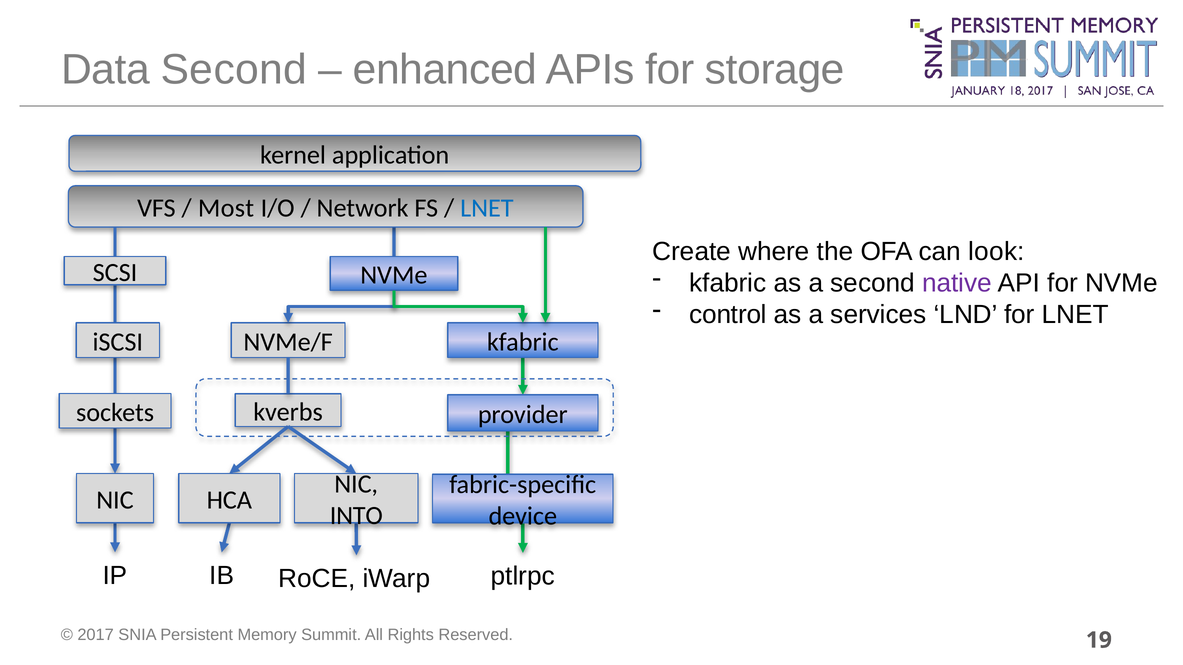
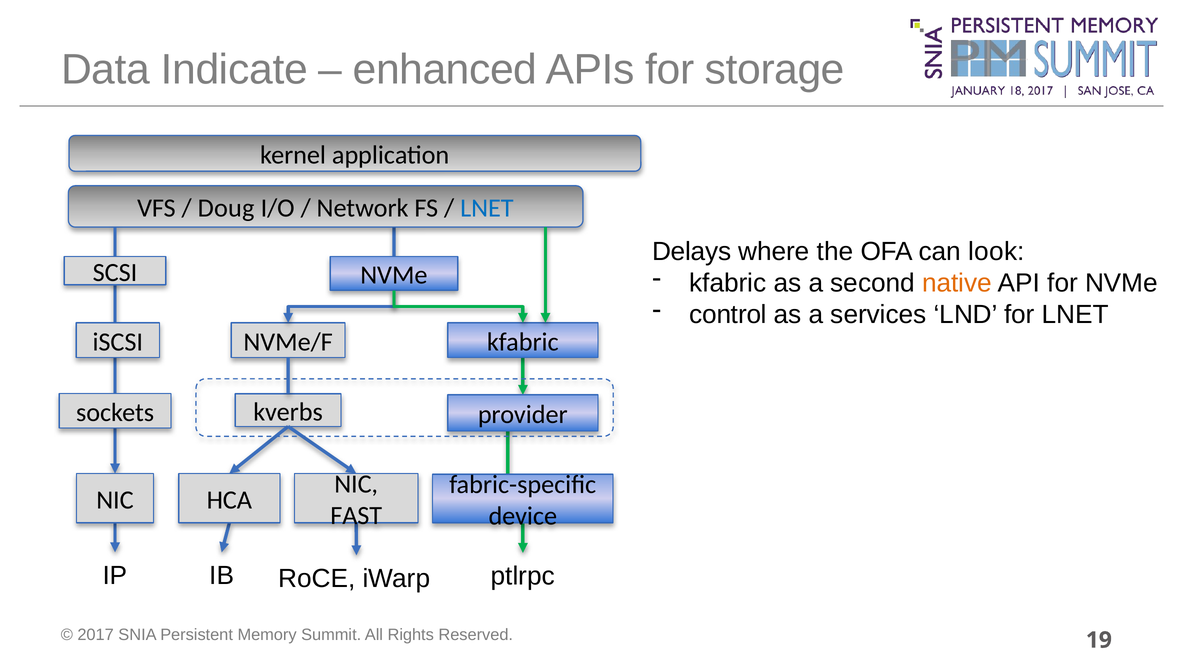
Data Second: Second -> Indicate (234, 70)
Most: Most -> Doug (226, 208)
Create: Create -> Delays (692, 252)
native colour: purple -> orange (957, 283)
INTO: INTO -> FAST (356, 516)
